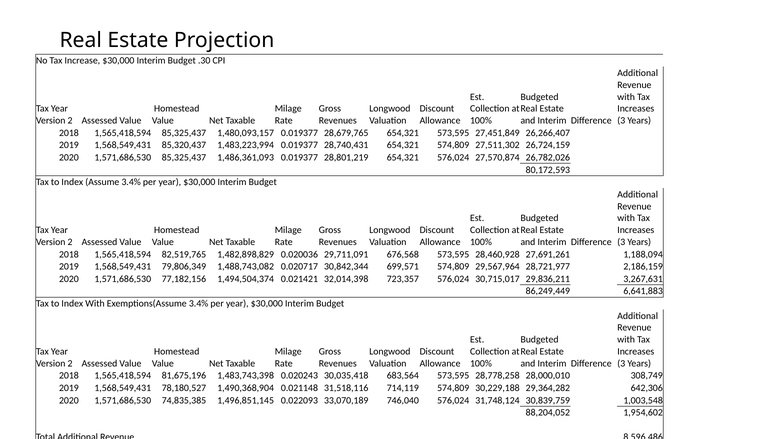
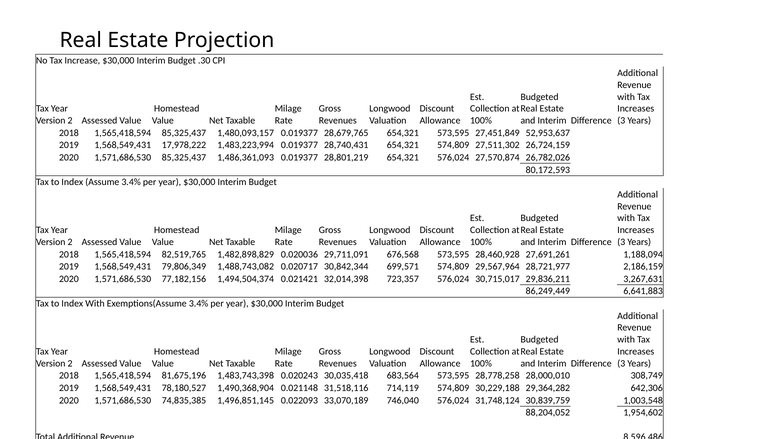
26,266,407: 26,266,407 -> 52,953,637 (548, 133)
85,320,437: 85,320,437 -> 17,978,222 (184, 145)
